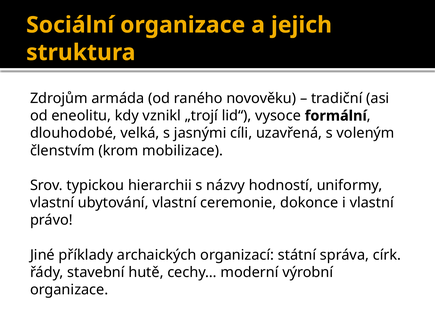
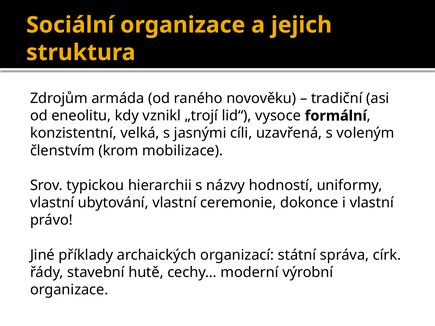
dlouhodobé: dlouhodobé -> konzistentní (73, 133)
